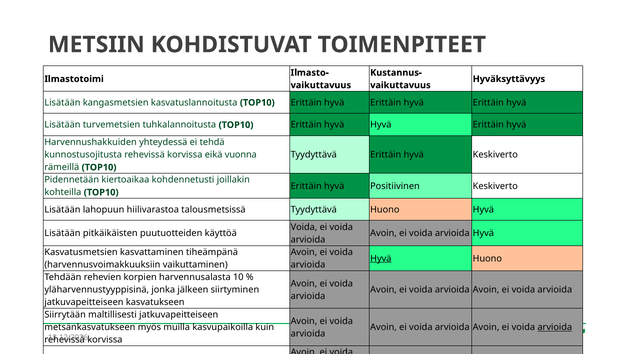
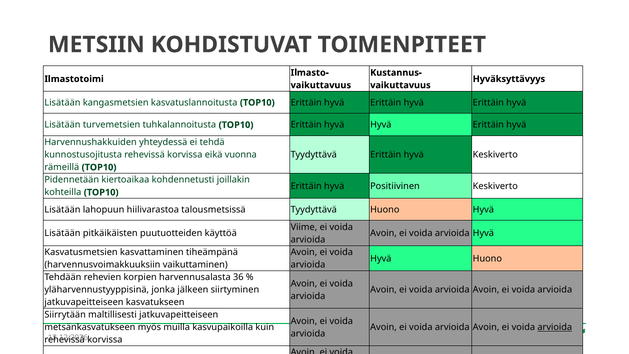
Voida: Voida -> Viime (304, 227)
Hyvä underline: present -> none (381, 258)
10: 10 -> 36 (238, 277)
